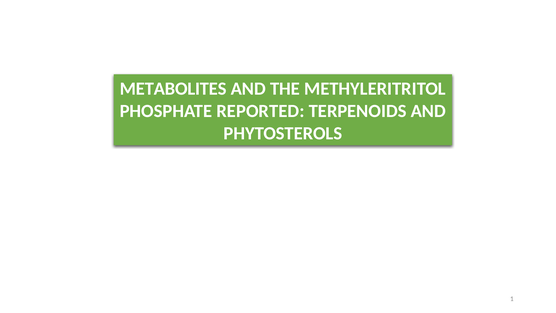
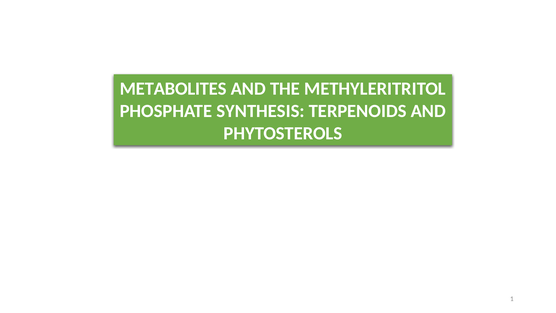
REPORTED: REPORTED -> SYNTHESIS (260, 111)
